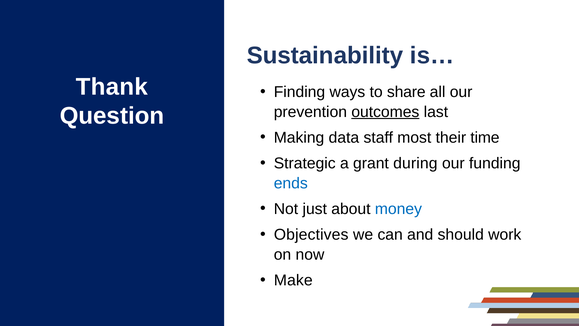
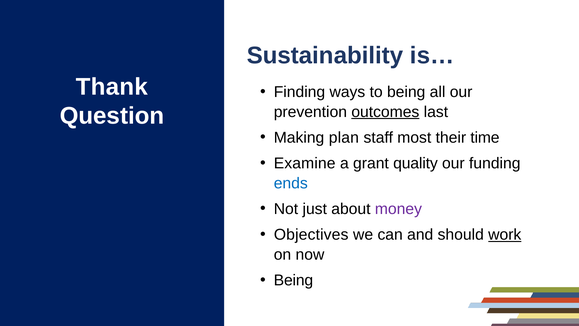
to share: share -> being (406, 92)
data: data -> plan (344, 137)
Strategic: Strategic -> Examine (305, 163)
during: during -> quality (415, 163)
money colour: blue -> purple (398, 209)
work underline: none -> present (505, 235)
Make: Make -> Being (293, 280)
